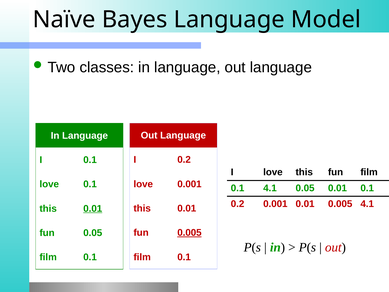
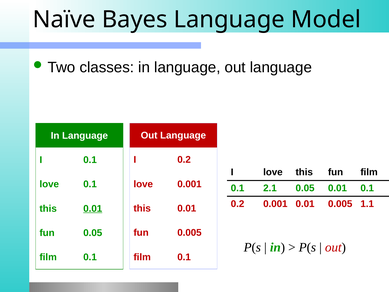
0.1 4.1: 4.1 -> 2.1 (270, 188)
0.005 4.1: 4.1 -> 1.1 (367, 204)
0.005 underline: present -> none (189, 233)
